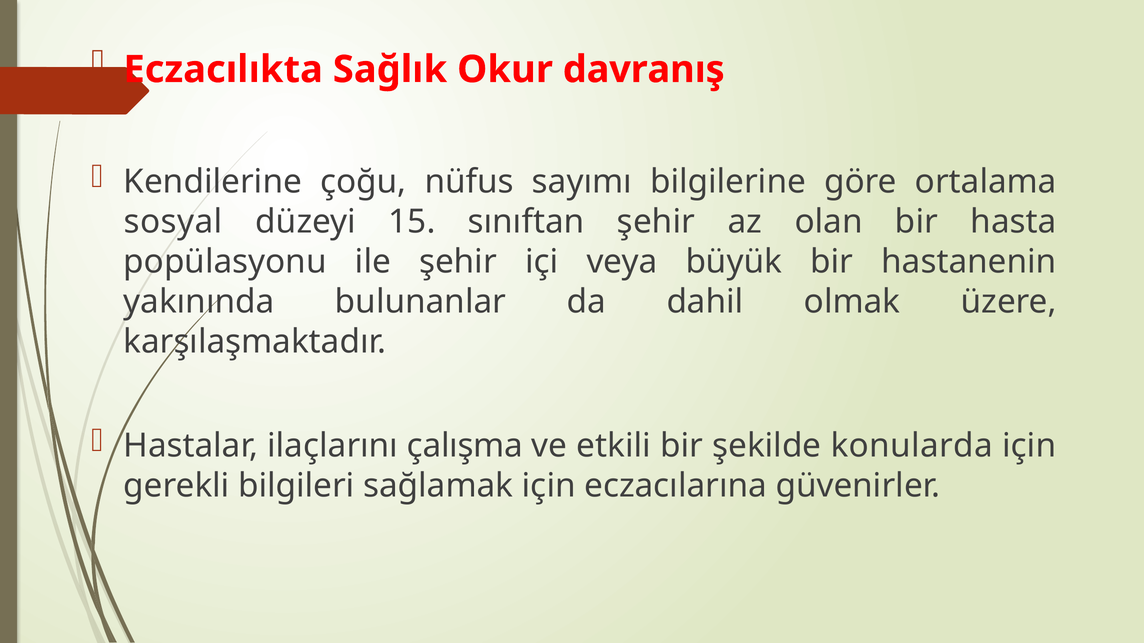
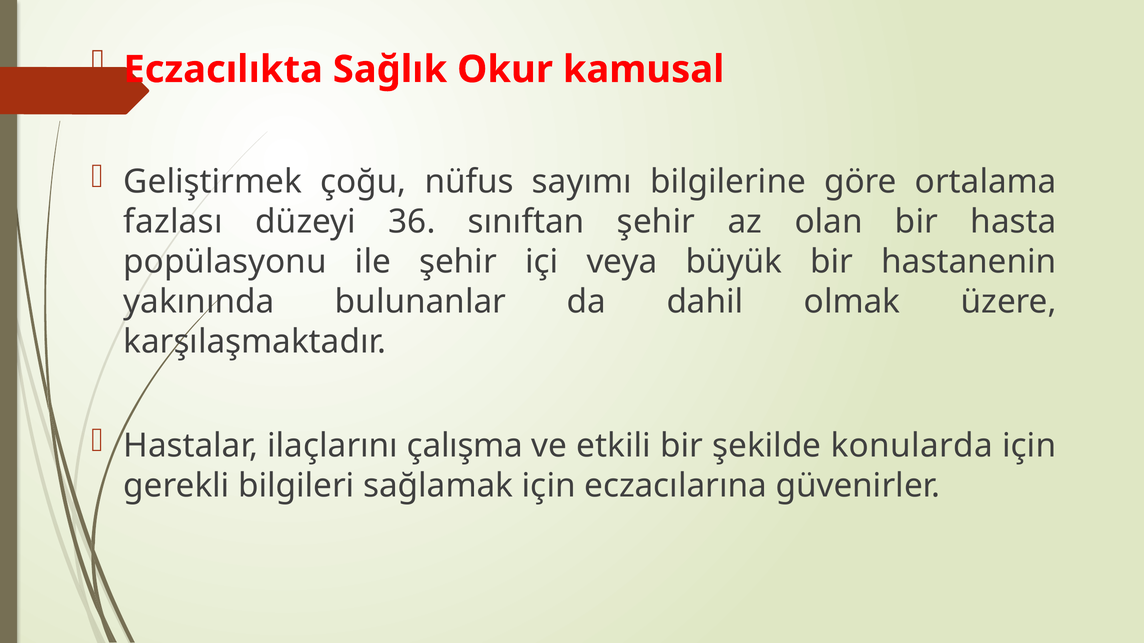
davranış: davranış -> kamusal (644, 70)
Kendilerine: Kendilerine -> Geliştirmek (213, 182)
sosyal: sosyal -> fazlası (173, 222)
15: 15 -> 36 (412, 222)
